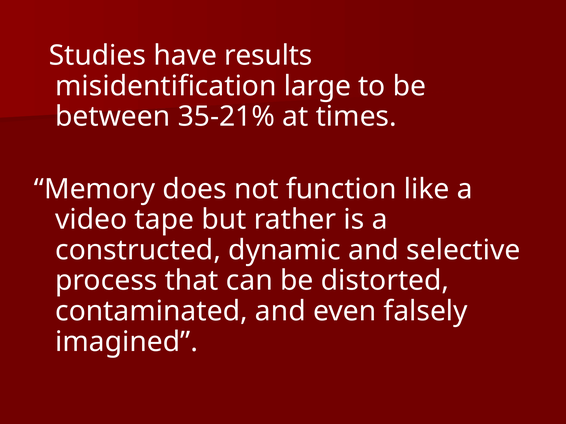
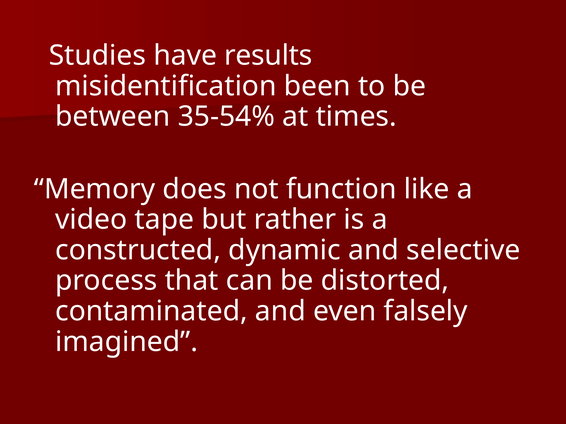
large: large -> been (317, 86)
35-21%: 35-21% -> 35-54% (226, 117)
